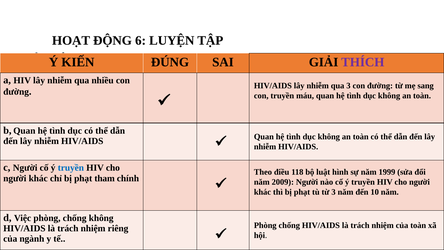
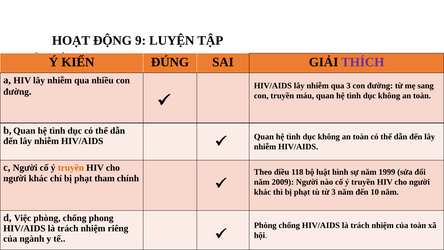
6: 6 -> 9 (141, 40)
truyền colour: blue -> orange (71, 168)
chống không: không -> phong (101, 218)
